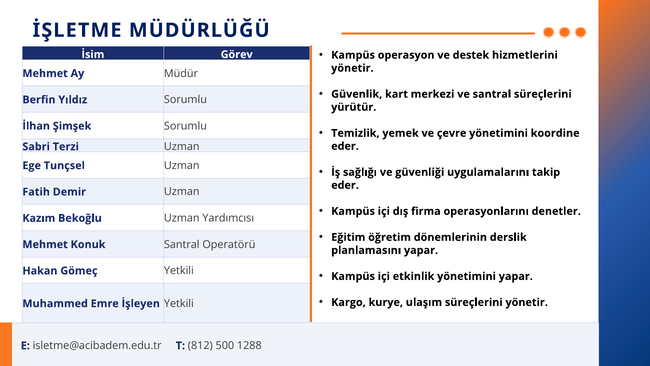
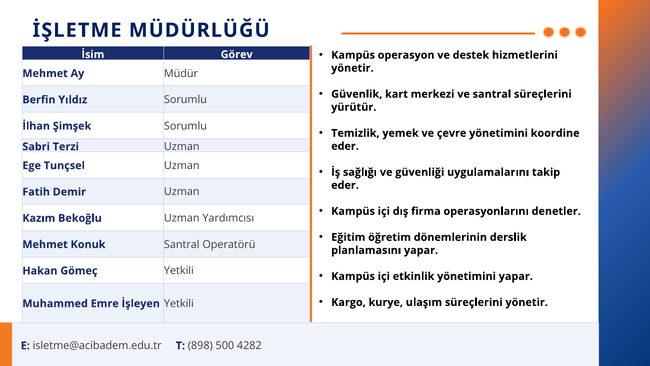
812: 812 -> 898 (200, 345)
1288: 1288 -> 4282 (249, 345)
